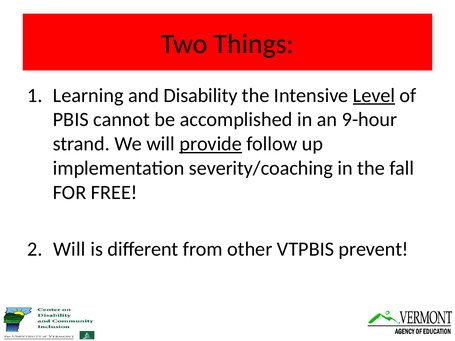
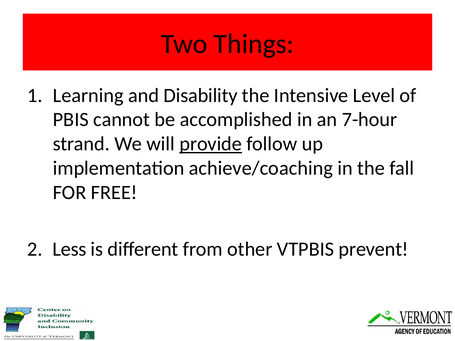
Level underline: present -> none (374, 95)
9-hour: 9-hour -> 7-hour (369, 120)
severity/coaching: severity/coaching -> achieve/coaching (261, 168)
Will: Will -> Less (70, 249)
